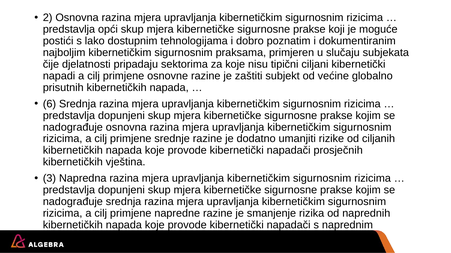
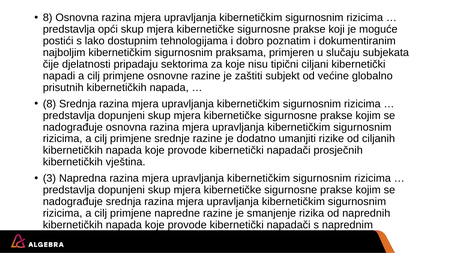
2: 2 -> 8 (48, 18)
6: 6 -> 8 (49, 104)
